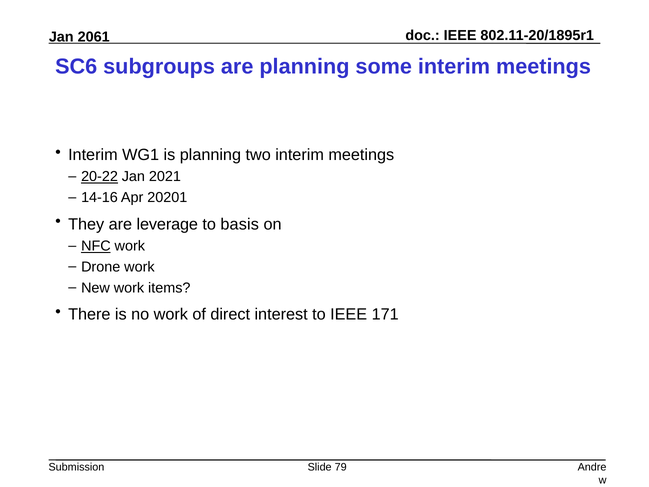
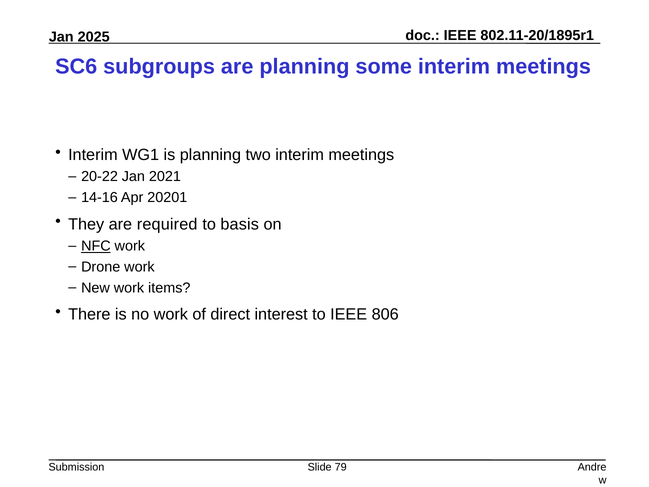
2061: 2061 -> 2025 (94, 37)
20-22 underline: present -> none (100, 177)
leverage: leverage -> required (167, 224)
171: 171 -> 806 (385, 314)
